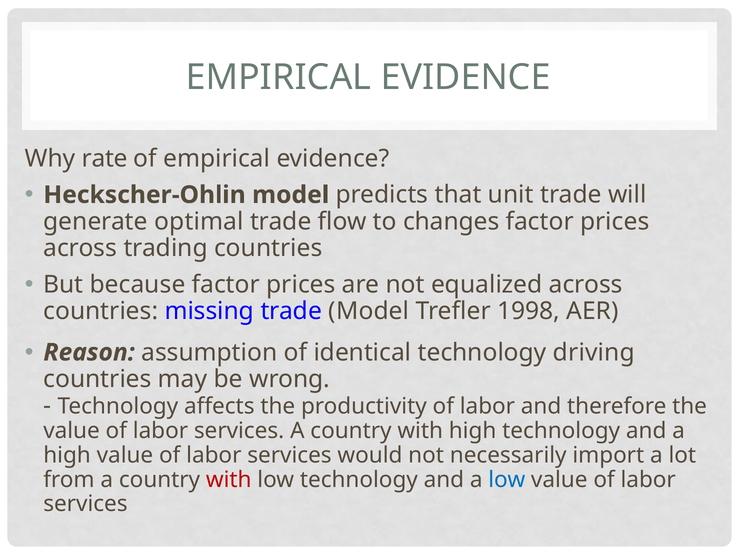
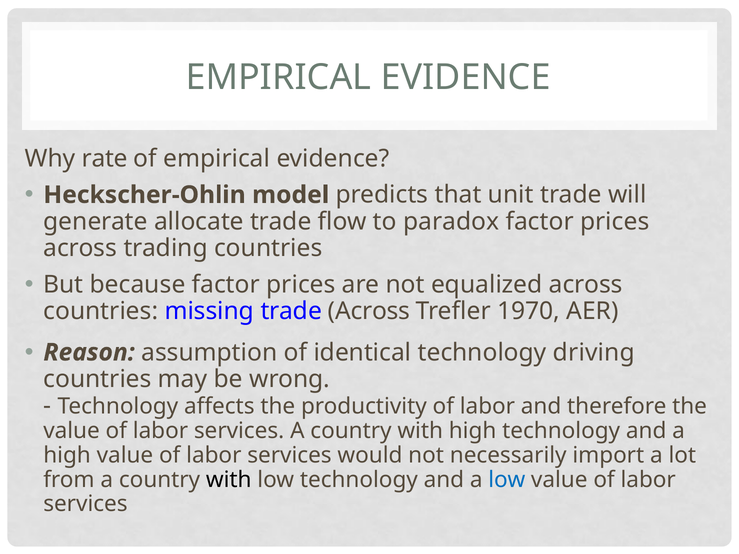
optimal: optimal -> allocate (199, 222)
changes: changes -> paradox (451, 222)
trade Model: Model -> Across (369, 311)
1998: 1998 -> 1970 (529, 311)
with colour: red -> black (229, 480)
